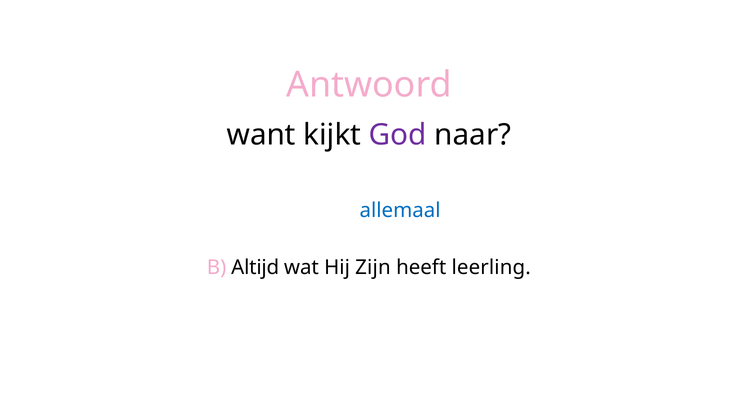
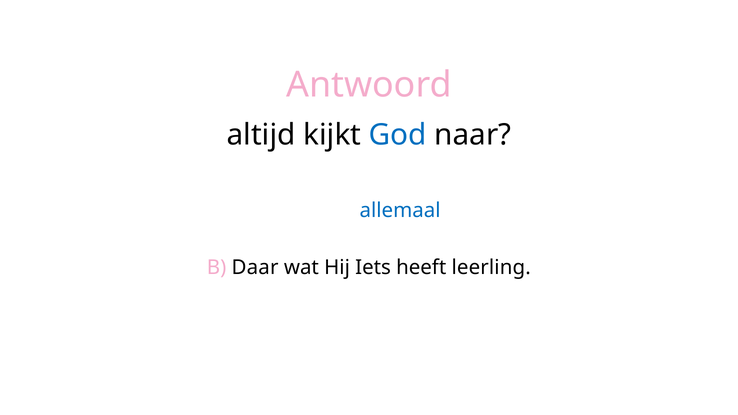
want: want -> altijd (261, 135)
God colour: purple -> blue (398, 135)
Altijd: Altijd -> Daar (255, 268)
Zijn: Zijn -> Iets (373, 268)
